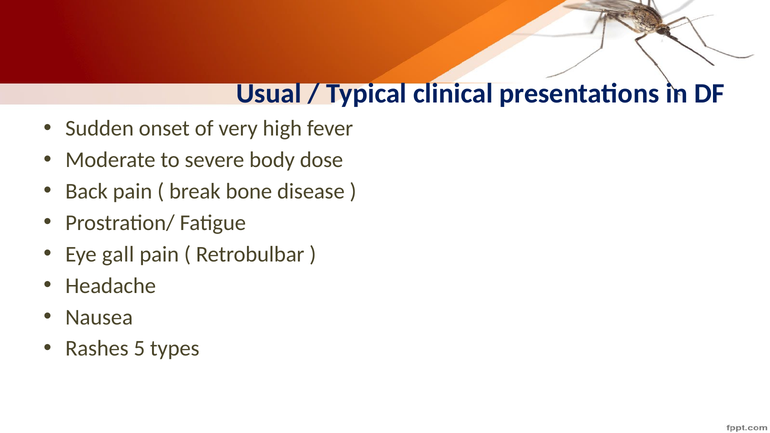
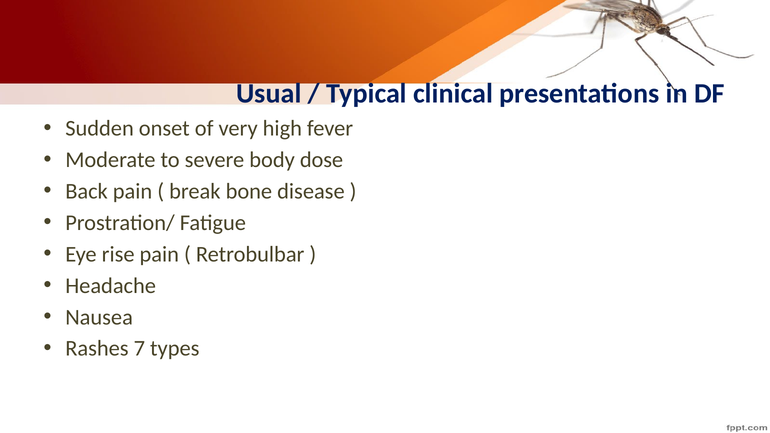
gall: gall -> rise (118, 254)
5: 5 -> 7 (139, 349)
